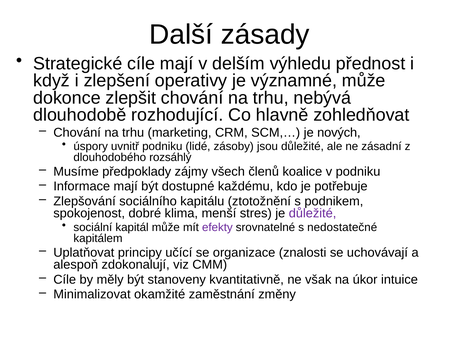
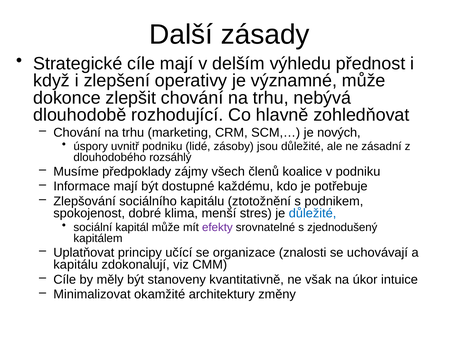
důležité colour: purple -> blue (313, 214)
nedostatečné: nedostatečné -> zjednodušený (342, 228)
alespoň: alespoň -> kapitálu (76, 265)
zaměstnání: zaměstnání -> architektury (222, 295)
